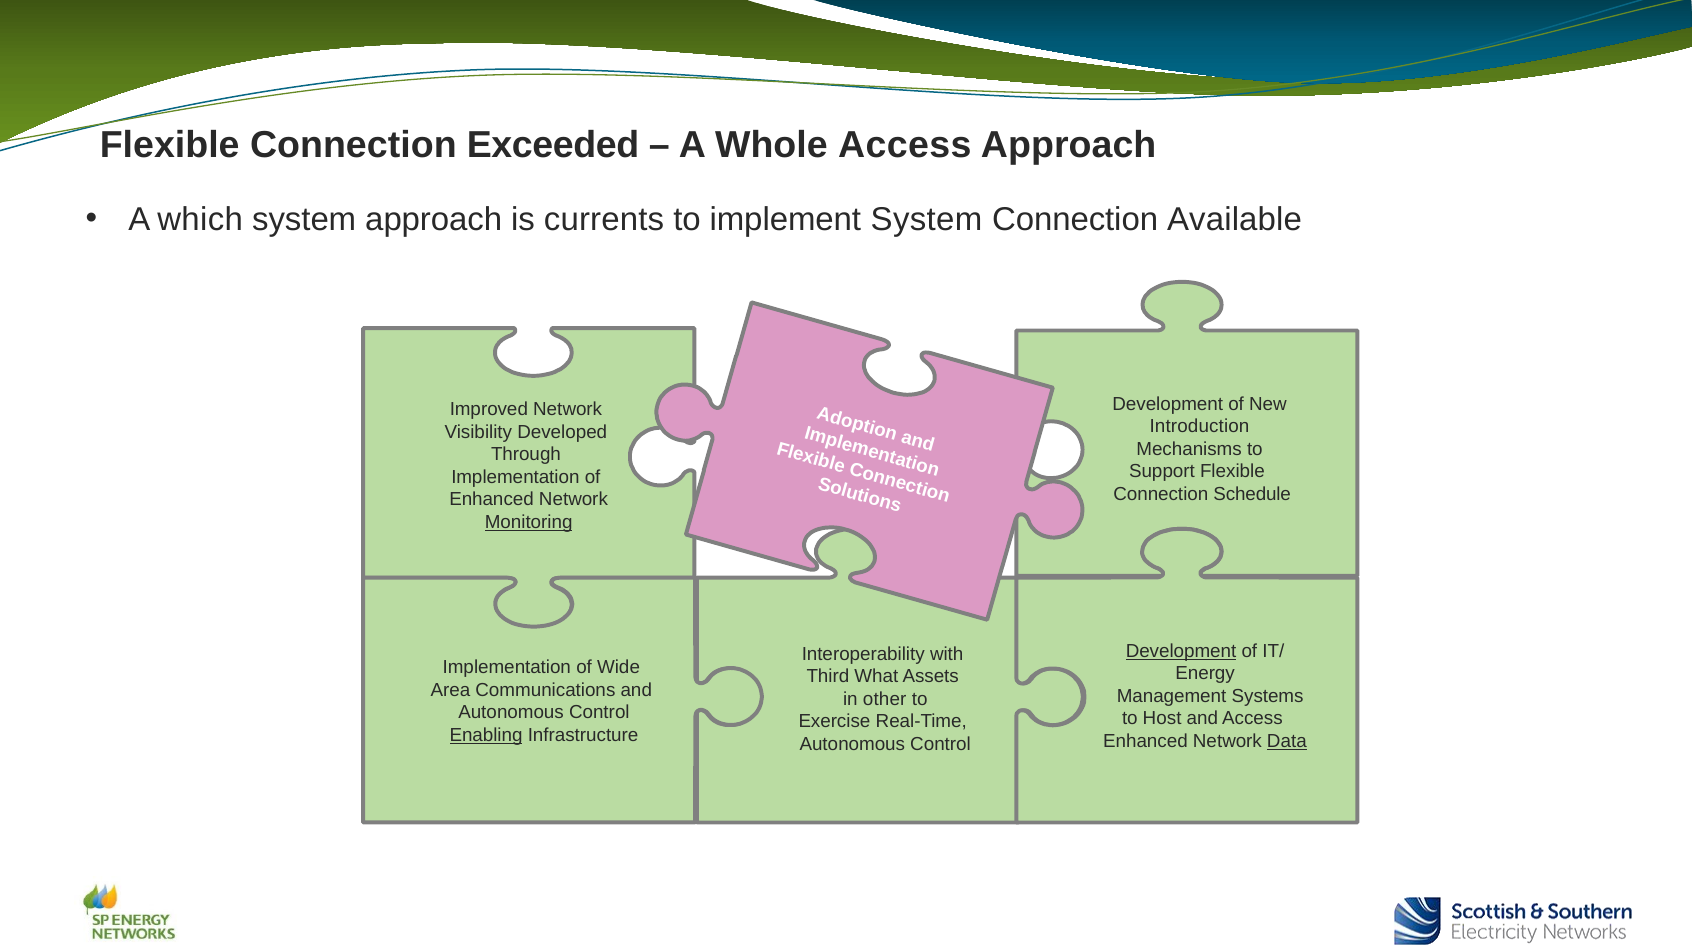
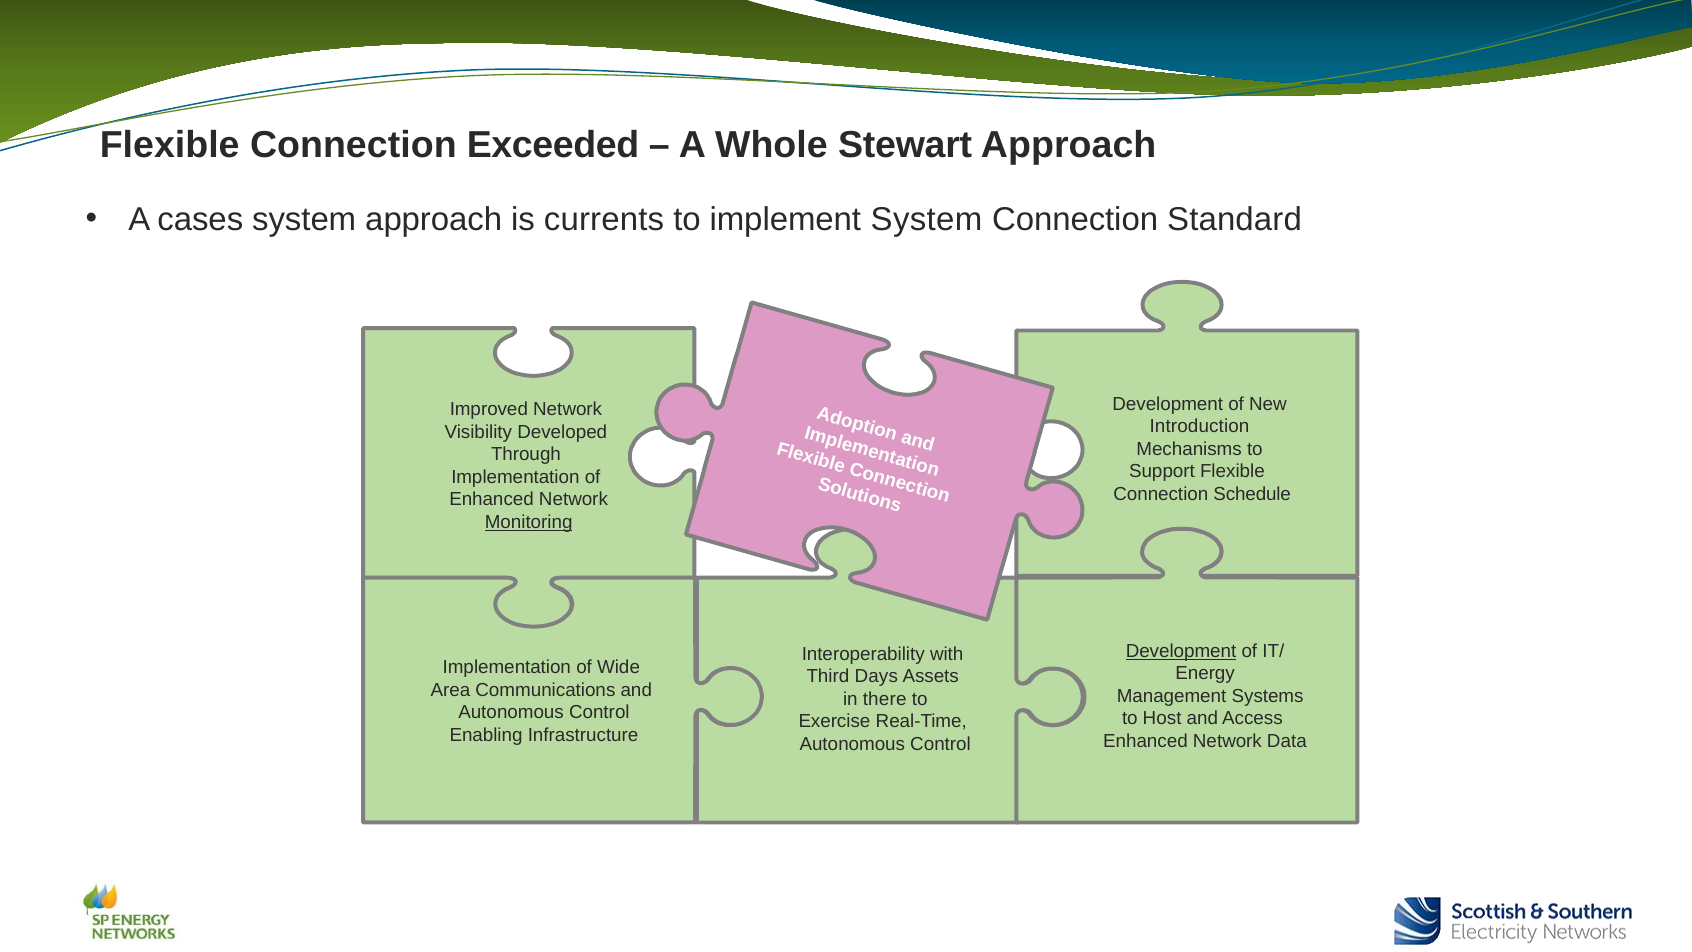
Whole Access: Access -> Stewart (905, 145)
which: which -> cases (200, 219)
Available: Available -> Standard (1235, 219)
What: What -> Days (876, 676)
other: other -> there (885, 699)
Enabling underline: present -> none (486, 735)
Data underline: present -> none (1287, 741)
